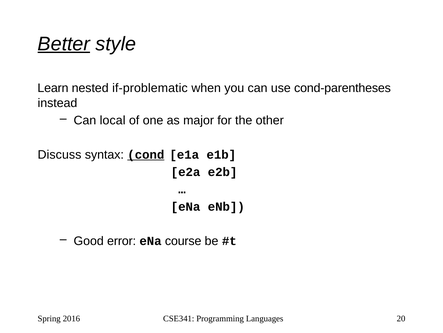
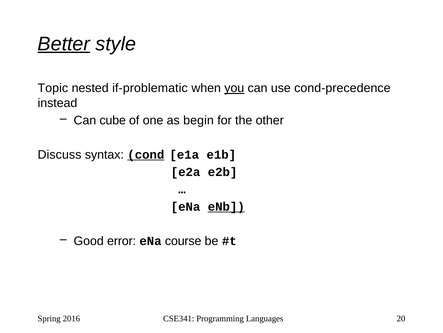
Learn: Learn -> Topic (53, 88)
you underline: none -> present (234, 88)
cond-parentheses: cond-parentheses -> cond-precedence (342, 88)
local: local -> cube (113, 120)
major: major -> begin (199, 120)
eNb underline: none -> present (226, 206)
